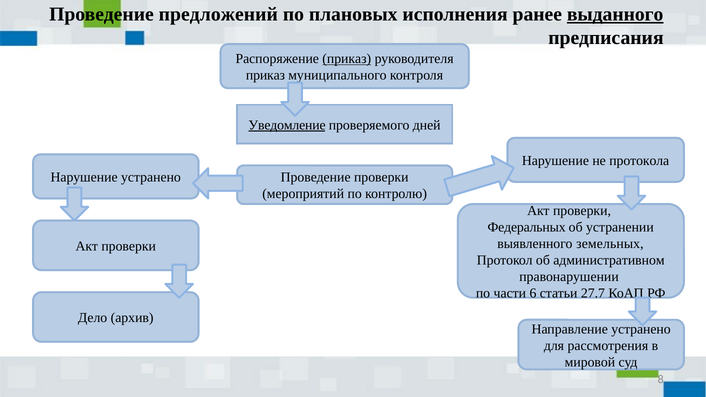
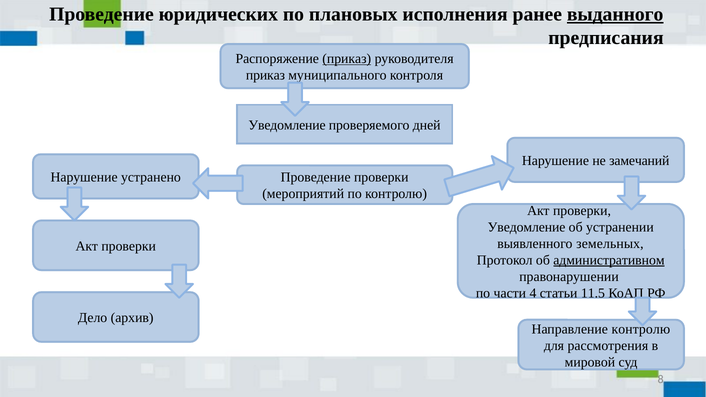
предложений: предложений -> юридических (218, 14)
Уведомление underline: present -> none (287, 125)
протокола: протокола -> замечаний (639, 161)
Федеральных: Федеральных -> Уведомление (527, 227)
административном underline: none -> present (609, 260)
6: 6 -> 4 (533, 293)
27.7: 27.7 -> 11.5 (593, 293)
Направление устранено: устранено -> контролю (641, 329)
